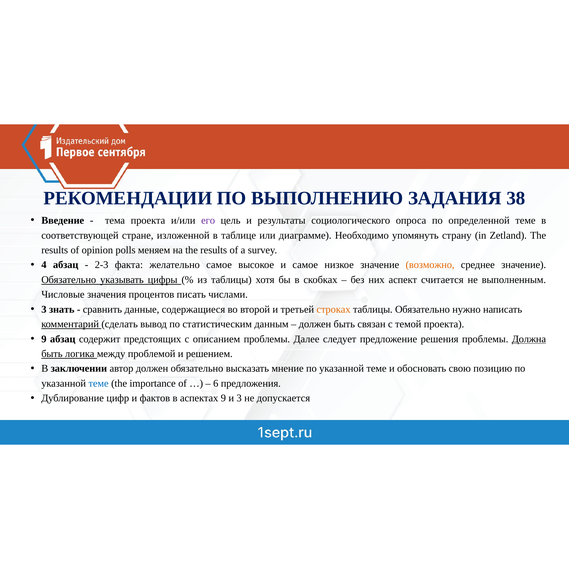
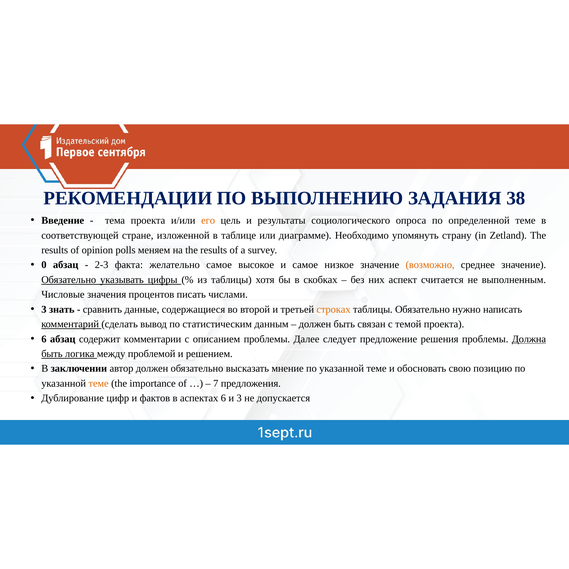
его colour: purple -> orange (208, 220)
4: 4 -> 0 (44, 265)
9: 9 -> 6 (44, 339)
предстоящих: предстоящих -> комментарии (153, 339)
теме colour: blue -> orange (99, 383)
6: 6 -> 7 (216, 383)
аспектах 9: 9 -> 6 (223, 398)
